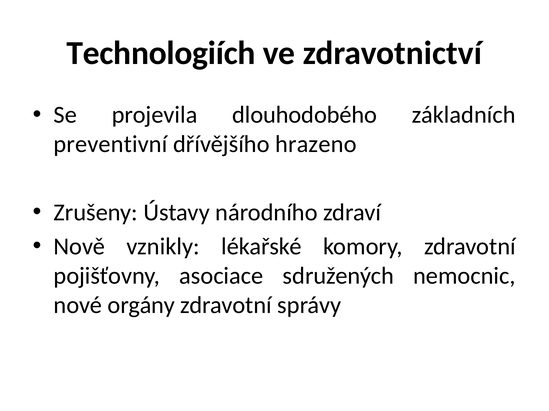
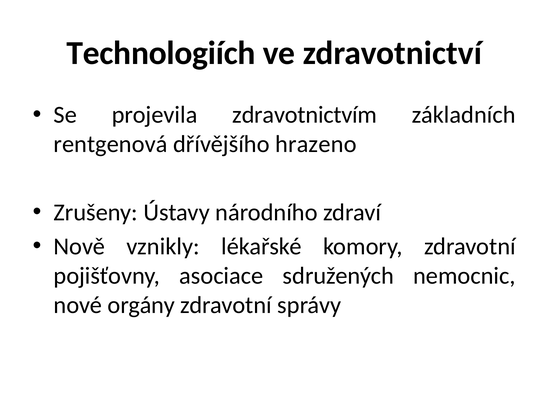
dlouhodobého: dlouhodobého -> zdravotnictvím (305, 115)
preventivní: preventivní -> rentgenová (111, 144)
